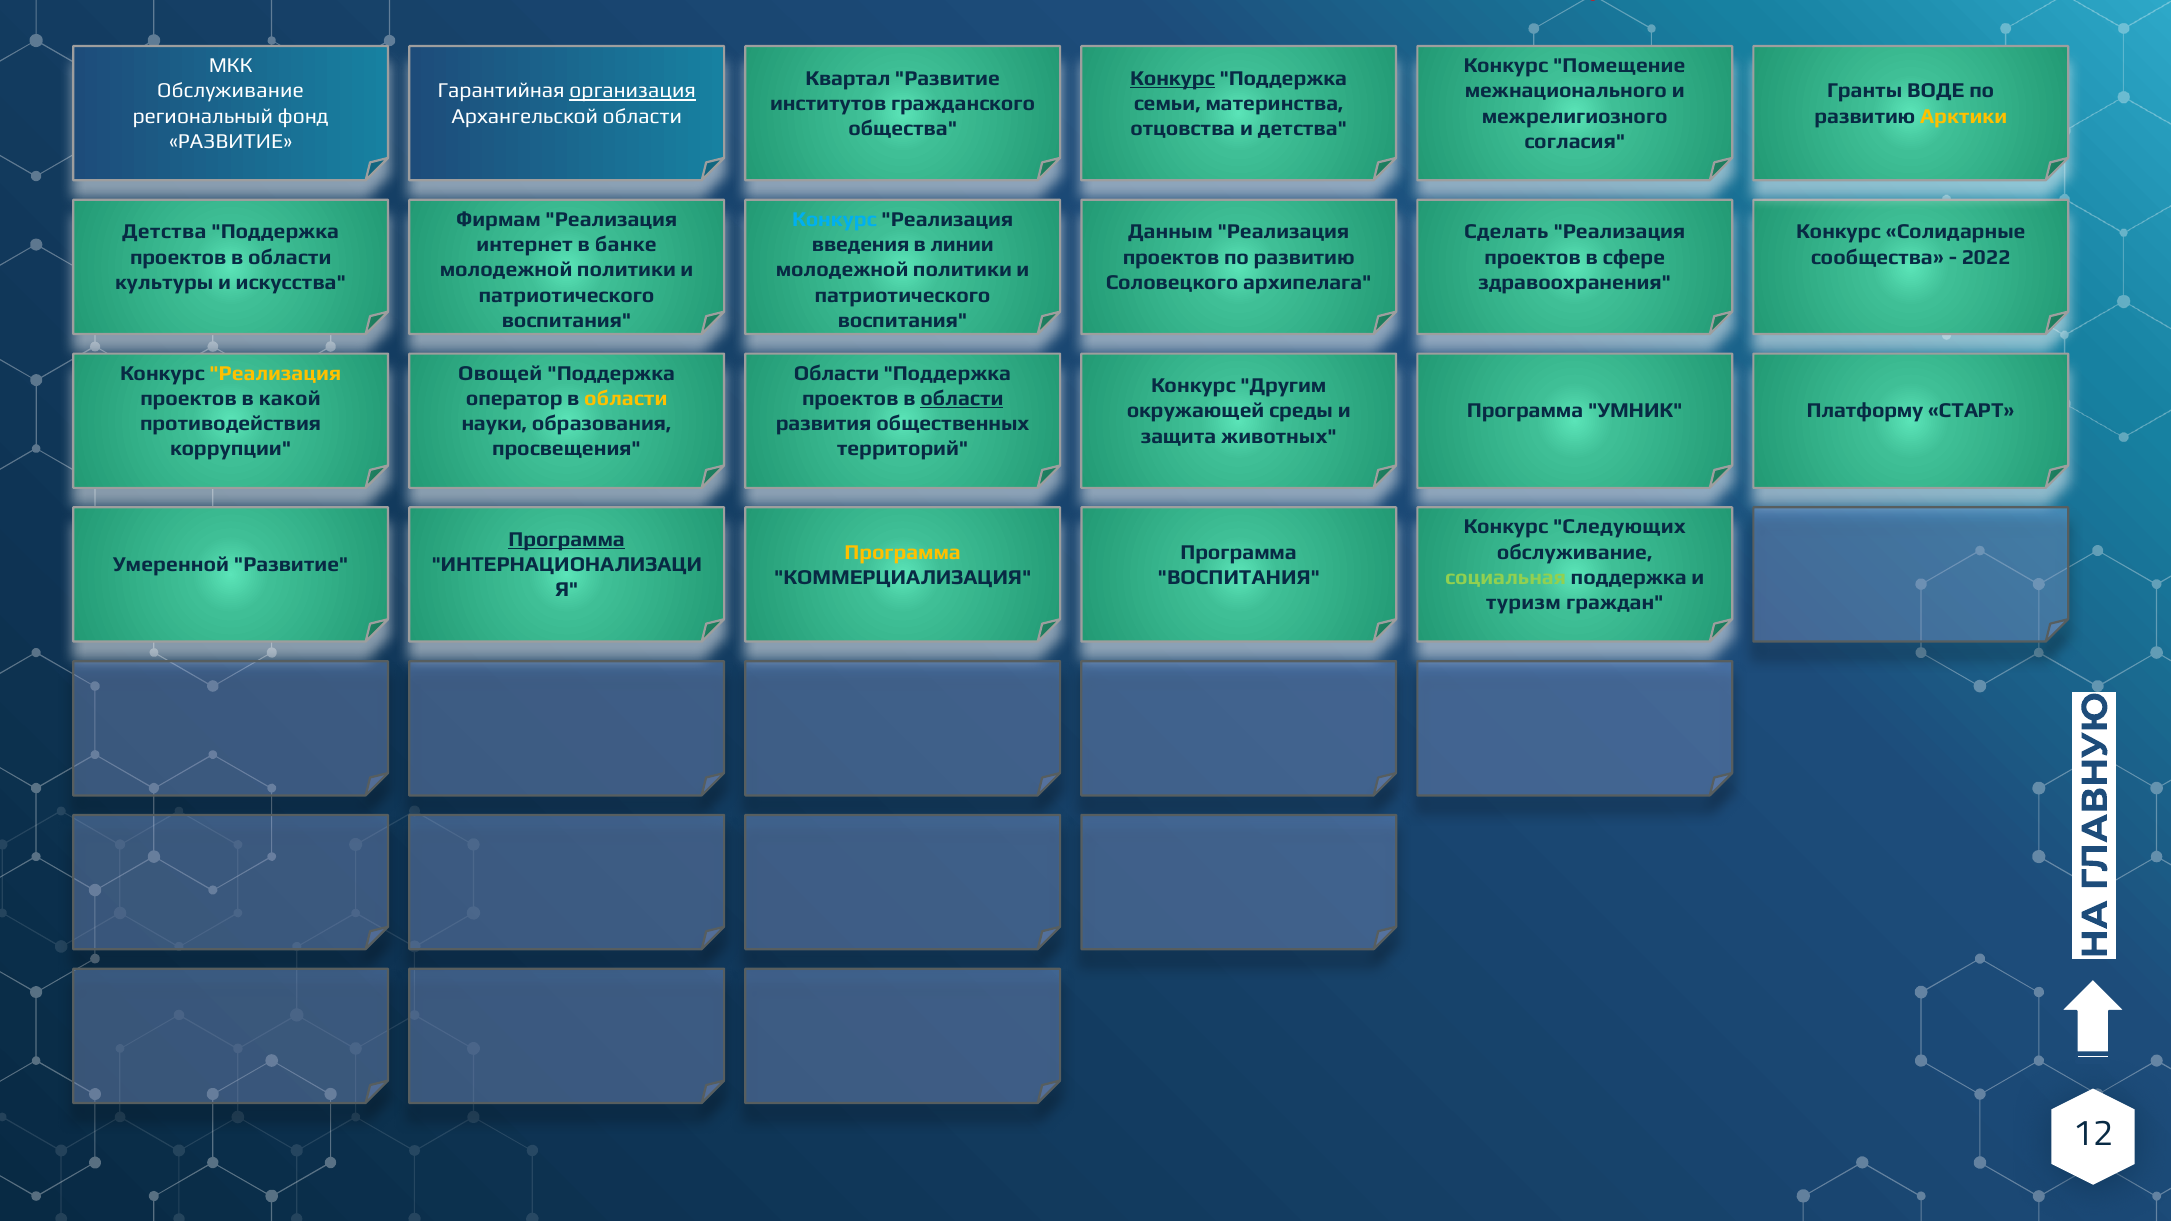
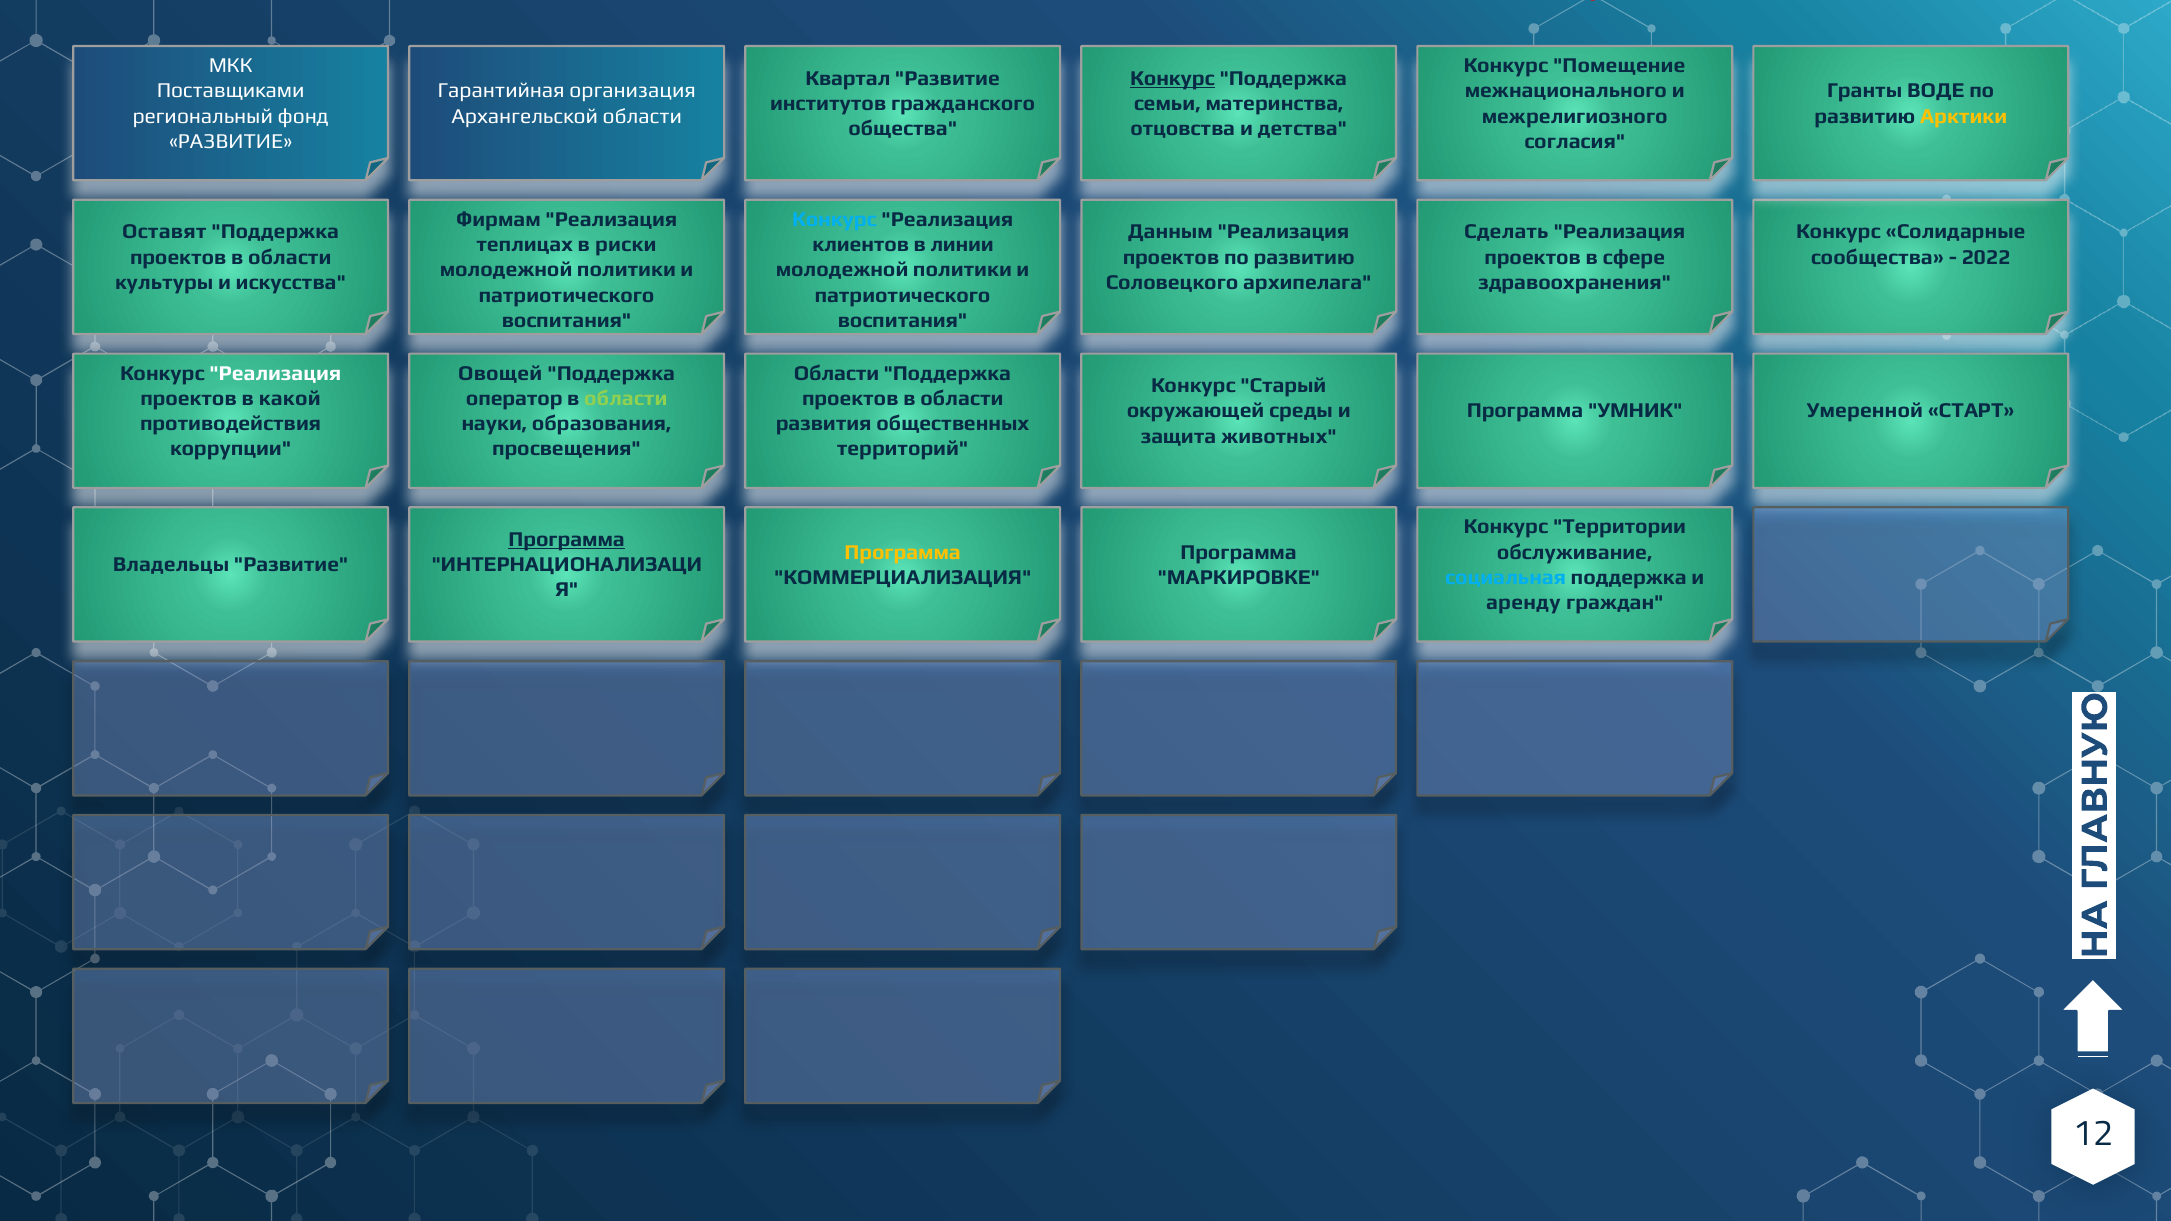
Обслуживание: Обслуживание -> Поставщиками (231, 91)
организация underline: present -> none (633, 91)
Детства: Детства -> Оставят (164, 232)
интернет: интернет -> теплицах (525, 245)
банке: банке -> риски (626, 245)
введения: введения -> клиентов (861, 245)
Реализация colour: yellow -> white (275, 373)
Другим: Другим -> Старый (1283, 386)
области colour: yellow -> light green (626, 398)
области underline: present -> none (962, 398)
Платформу: Платформу -> Умеренной (1865, 411)
Следующих: Следующих -> Территории (1620, 527)
Умеренной: Умеренной -> Владельцы (171, 565)
ВОСПИТАНИЯ: ВОСПИТАНИЯ -> МАРКИРОВКЕ (1239, 577)
социальная colour: light green -> light blue (1506, 577)
туризм: туризм -> аренду (1523, 603)
